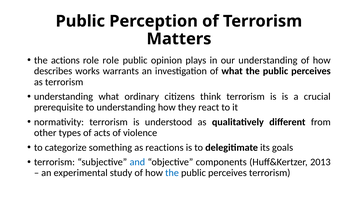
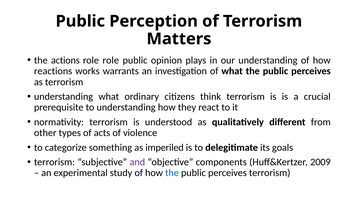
describes: describes -> reactions (53, 71)
reactions: reactions -> imperiled (165, 148)
and colour: blue -> purple (137, 162)
2013: 2013 -> 2009 (320, 162)
